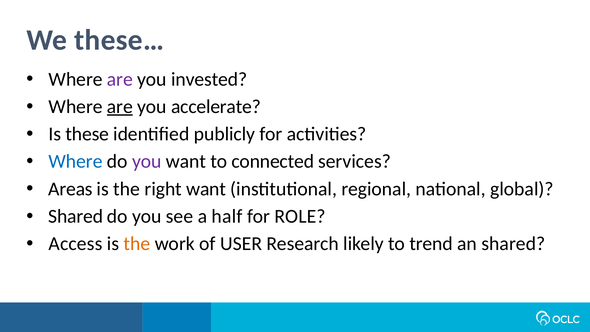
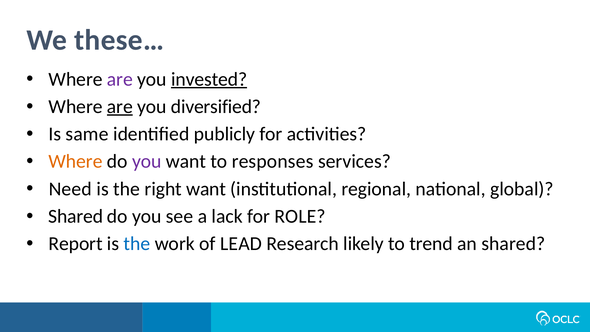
invested underline: none -> present (209, 79)
accelerate: accelerate -> diversified (216, 107)
these: these -> same (87, 134)
Where colour: blue -> orange (76, 161)
connected: connected -> responses (273, 161)
Areas: Areas -> Need (70, 189)
half: half -> lack (227, 216)
Access: Access -> Report (76, 244)
the colour: orange -> blue (137, 244)
USER: USER -> LEAD (241, 244)
